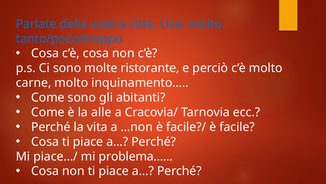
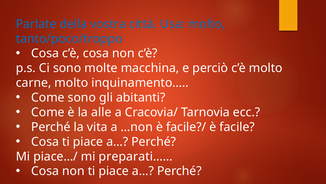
ristorante: ristorante -> macchina (150, 68)
problema……: problema…… -> preparati…… (136, 156)
